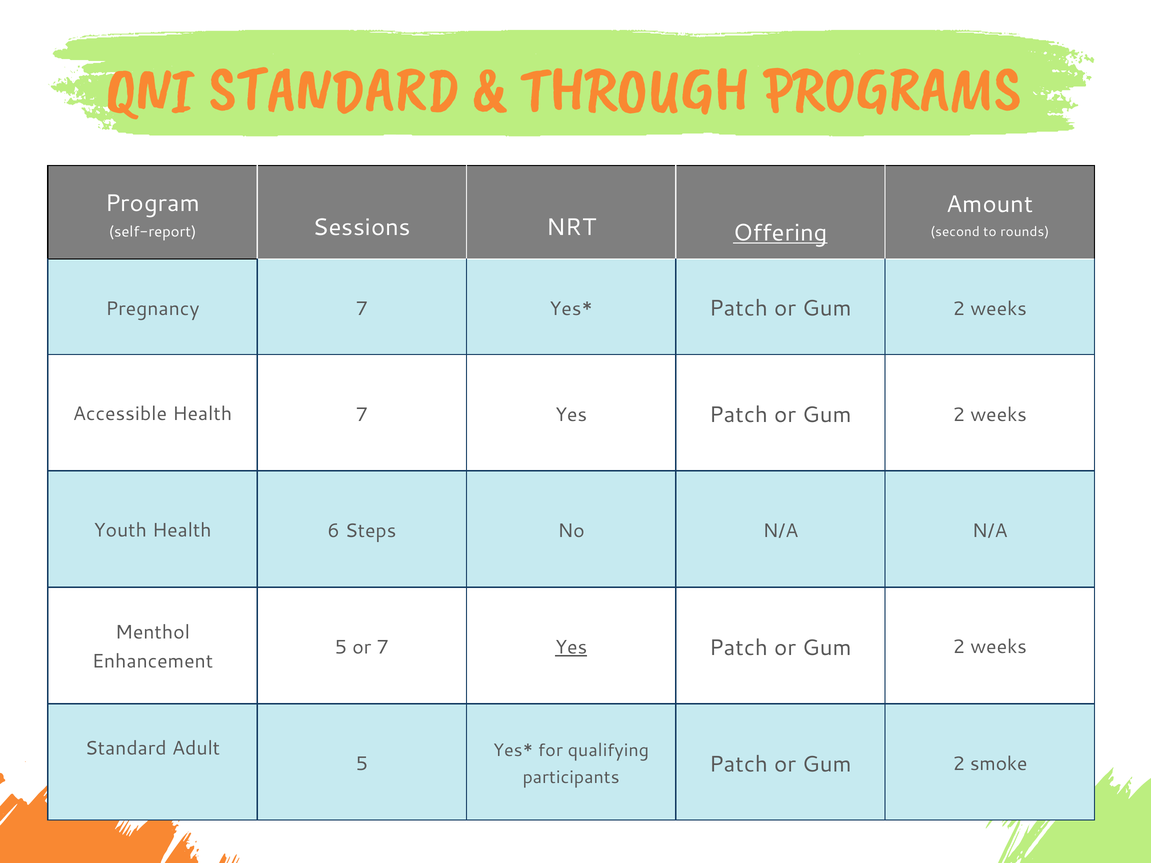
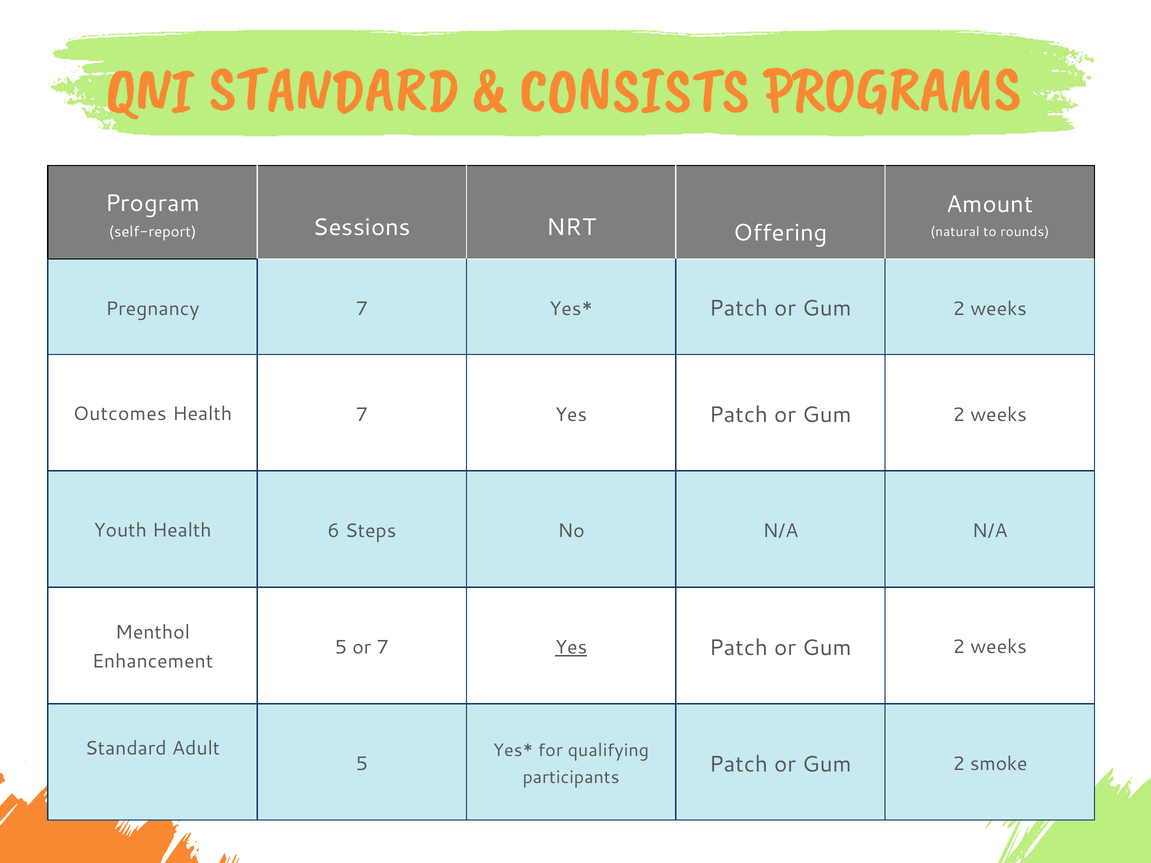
THROUGH: THROUGH -> CONSISTS (634, 90)
Offering underline: present -> none (780, 233)
second: second -> natural (955, 232)
Accessible: Accessible -> Outcomes (120, 414)
